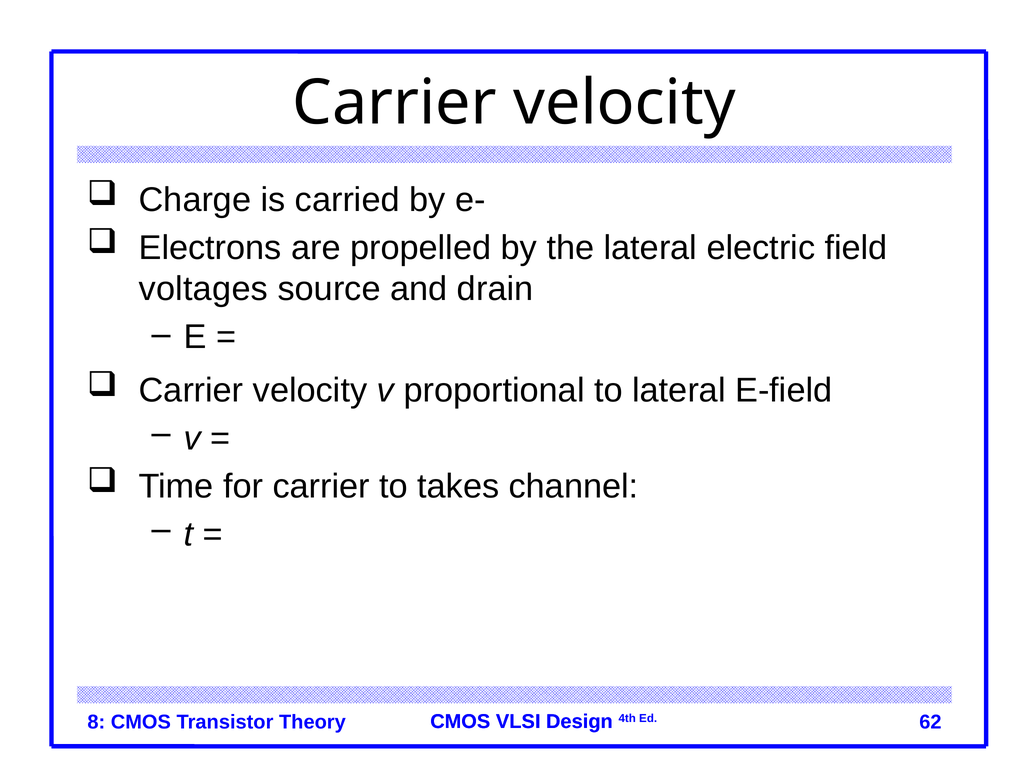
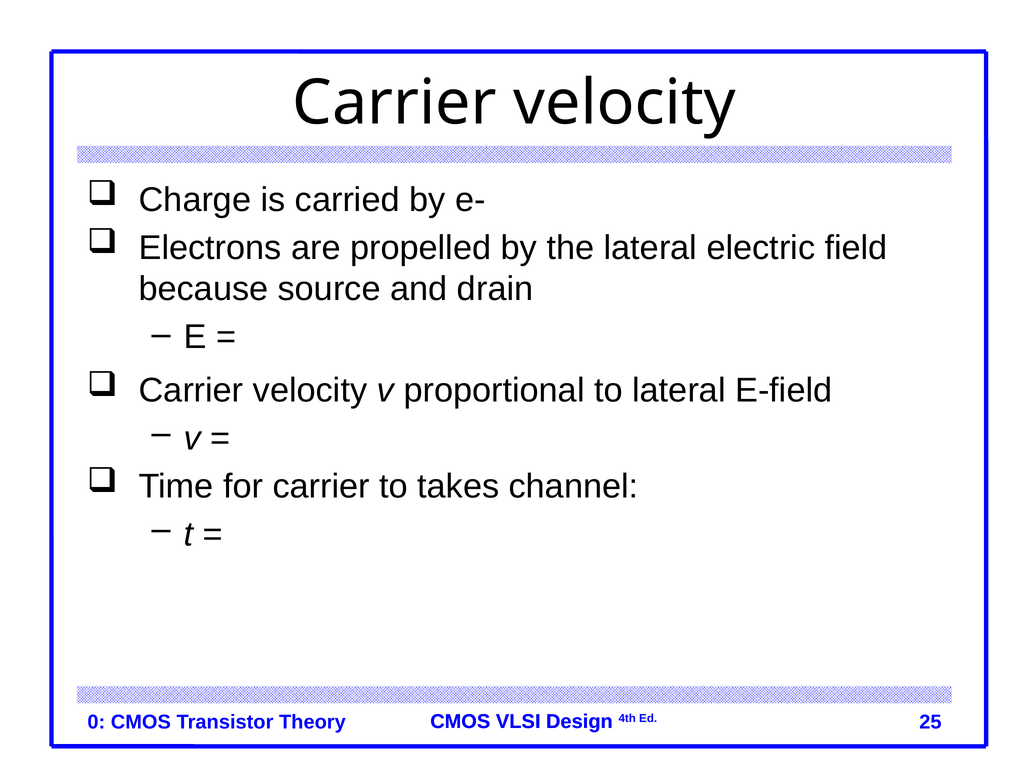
voltages: voltages -> because (204, 289)
8: 8 -> 0 (96, 722)
62: 62 -> 25 (930, 722)
